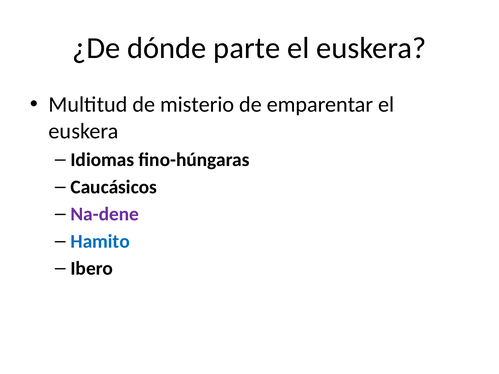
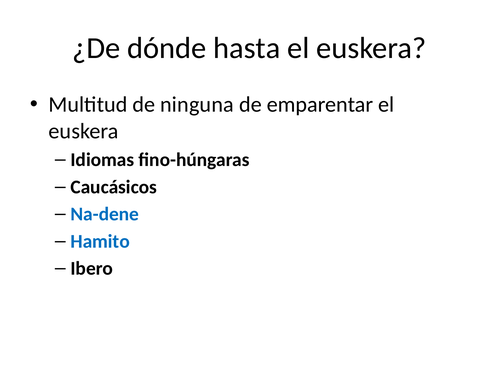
parte: parte -> hasta (247, 48)
misterio: misterio -> ninguna (197, 105)
Na-dene colour: purple -> blue (105, 214)
